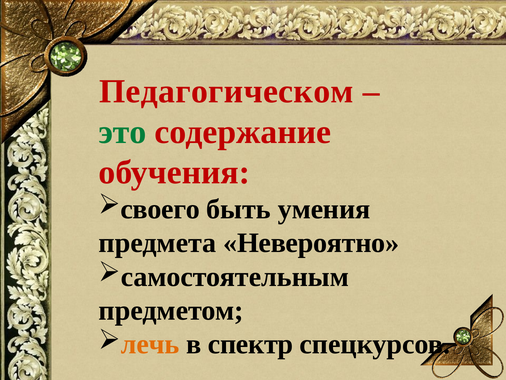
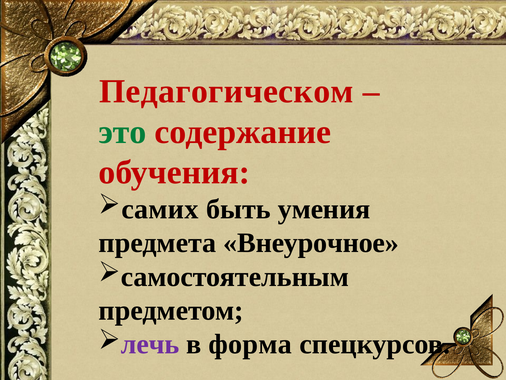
своего: своего -> самих (160, 209)
Невероятно: Невероятно -> Внеурочное (311, 243)
лечь colour: orange -> purple (150, 344)
спектр: спектр -> форма (250, 344)
